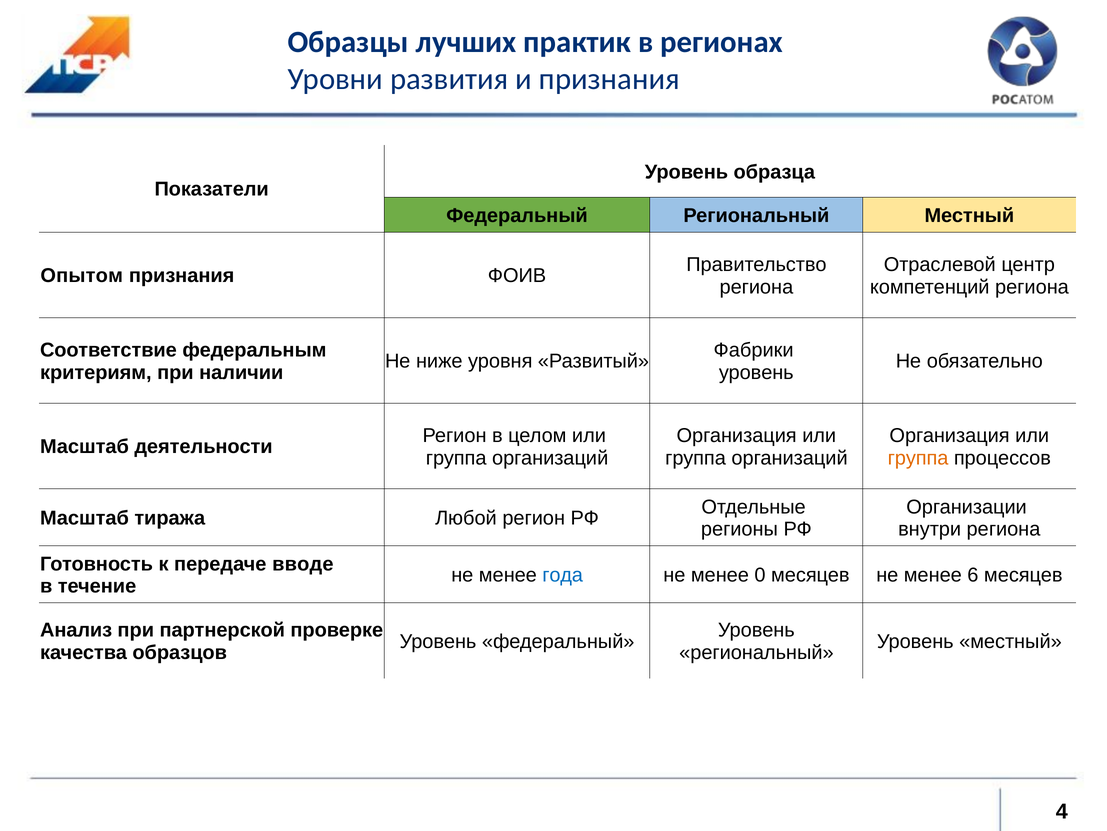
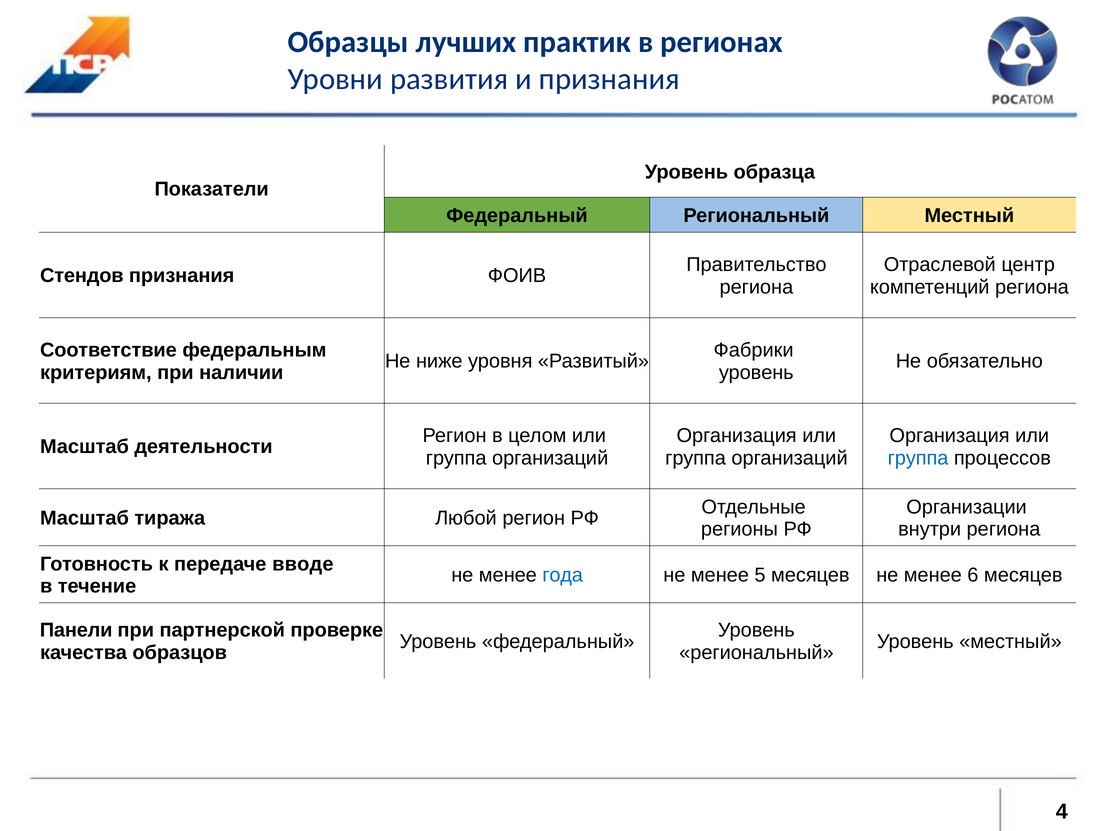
Опытом: Опытом -> Стендов (82, 276)
группа colour: orange -> blue (918, 458)
0: 0 -> 5 (760, 575)
Анализ: Анализ -> Панели (76, 630)
